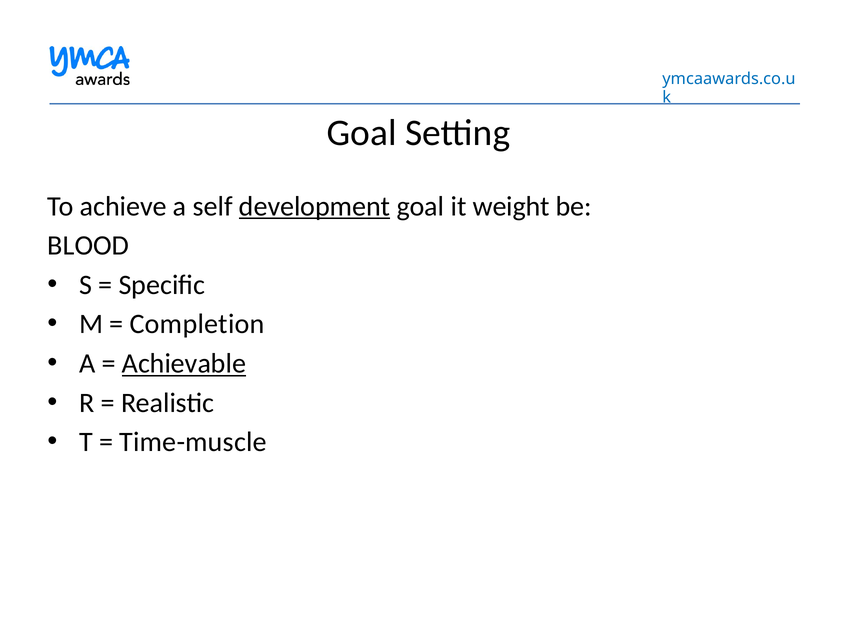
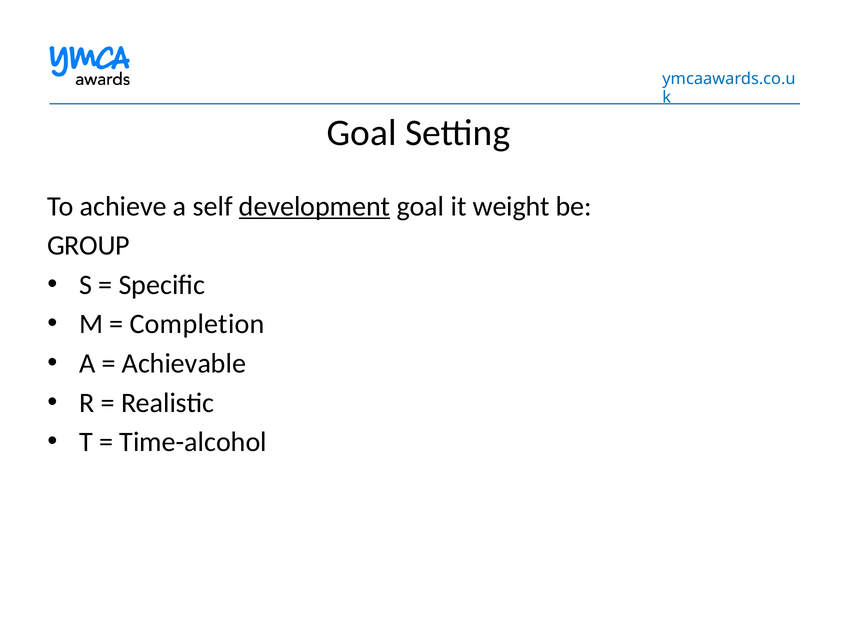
BLOOD: BLOOD -> GROUP (89, 246)
Achievable underline: present -> none (184, 364)
Time-muscle: Time-muscle -> Time-alcohol (193, 442)
